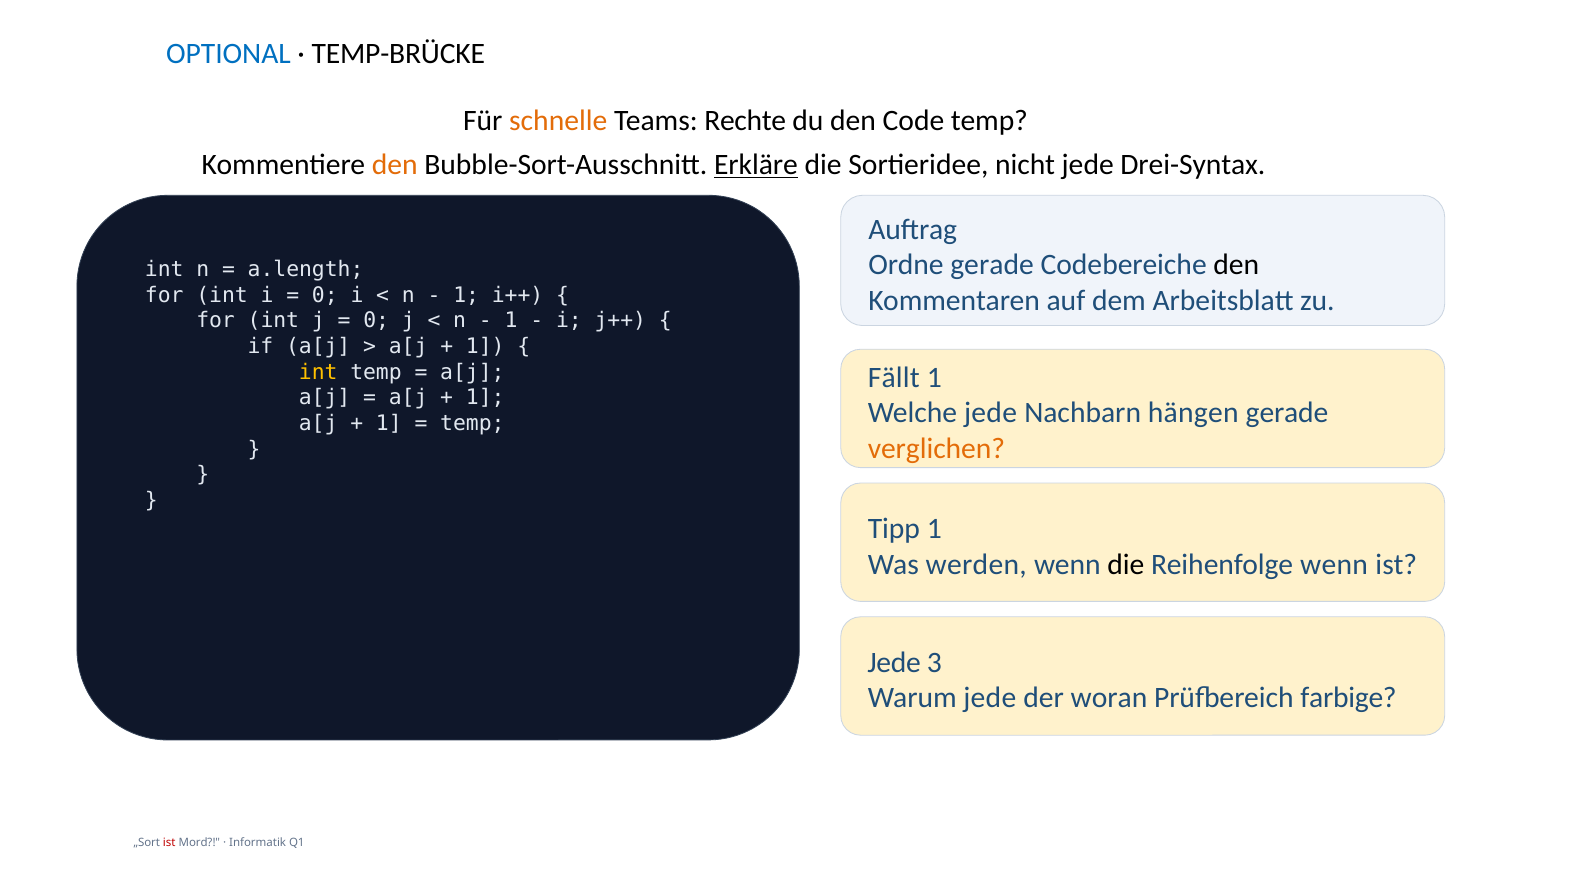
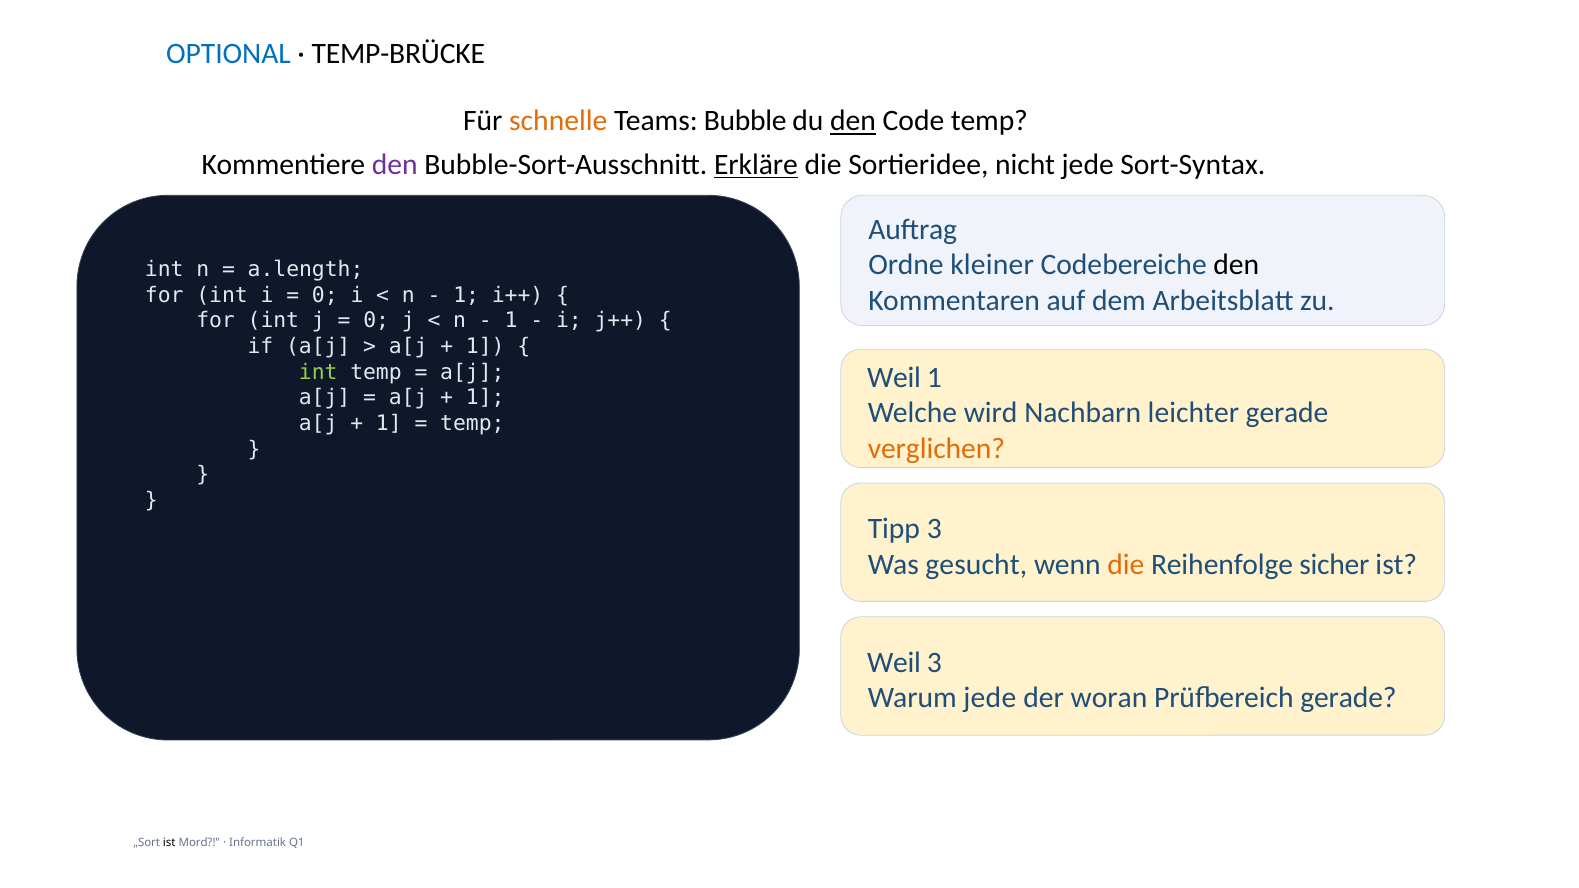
Rechte: Rechte -> Bubble (745, 121)
den underline: none -> present (853, 121)
den colour: orange -> purple (395, 165)
Drei-Syntax: Drei-Syntax -> Sort-Syntax (1193, 165)
Ordne gerade: gerade -> kleiner (992, 265)
int colour: yellow -> light green (318, 372)
Fällt: Fällt -> Weil (894, 377)
Welche jede: jede -> wird (991, 413)
hängen: hängen -> leichter (1193, 413)
Tipp 1: 1 -> 3 (934, 529)
werden: werden -> gesucht (976, 564)
die colour: black -> orange (1126, 564)
Reihenfolge wenn: wenn -> sicher (1334, 564)
Jede: Jede -> Weil (894, 663)
Prüfbereich farbige: farbige -> gerade (1348, 698)
ist colour: red -> black (169, 843)
